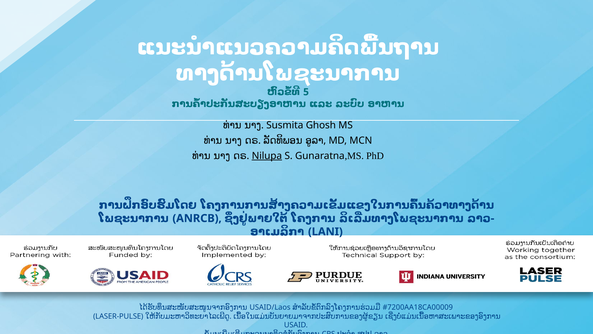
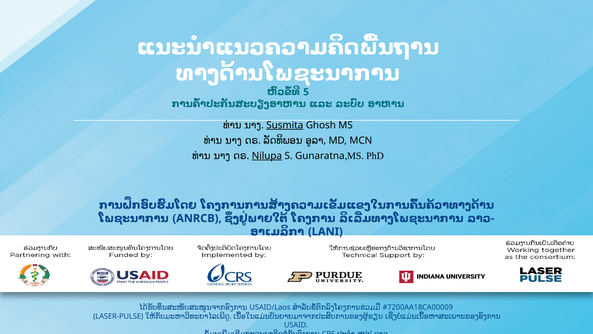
Susmita underline: none -> present (285, 125)
